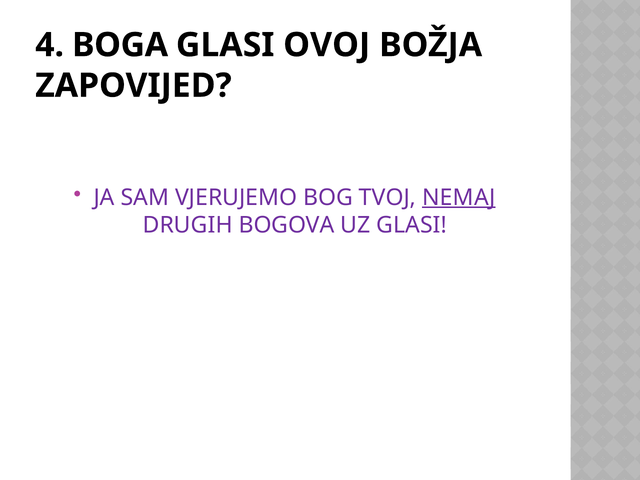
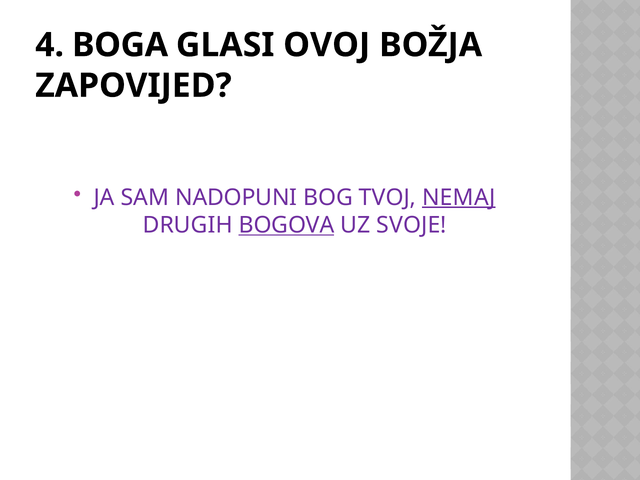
VJERUJEMO: VJERUJEMO -> NADOPUNI (236, 197)
BOGOVA underline: none -> present (287, 225)
UZ GLASI: GLASI -> SVOJE (412, 225)
